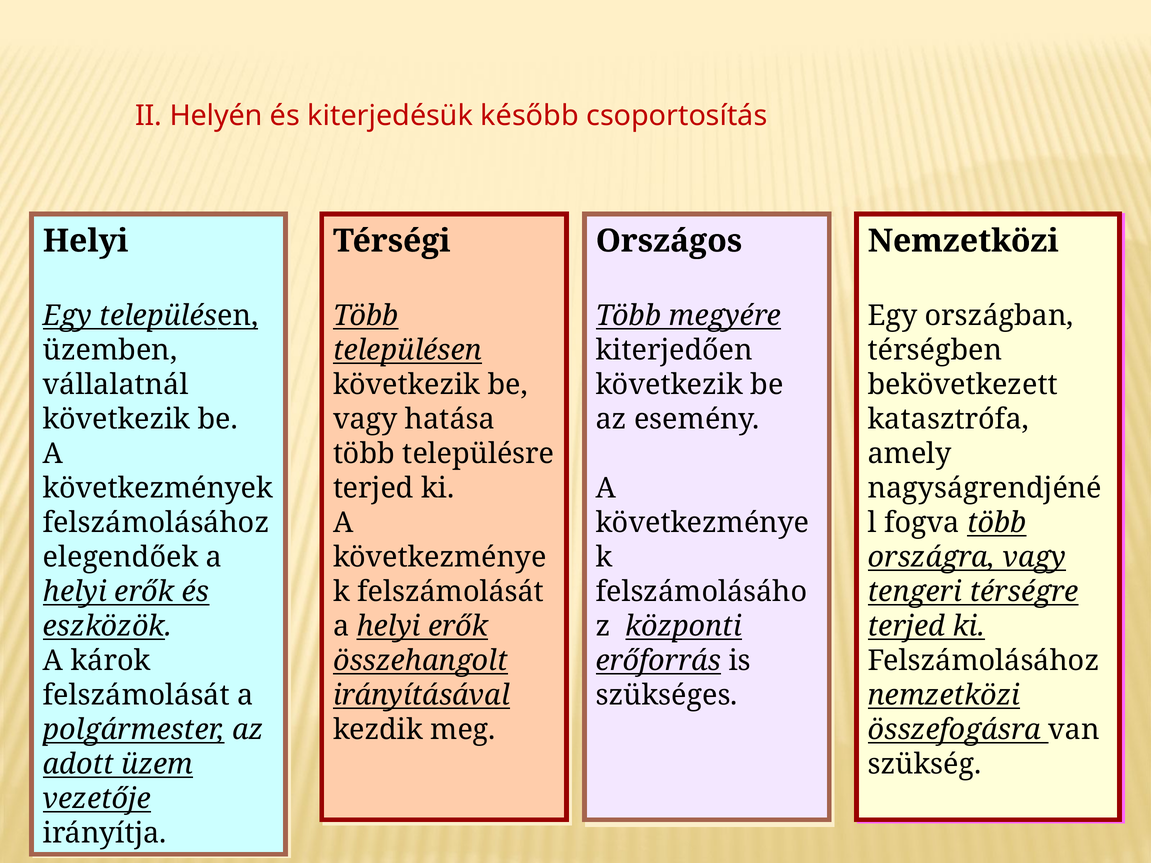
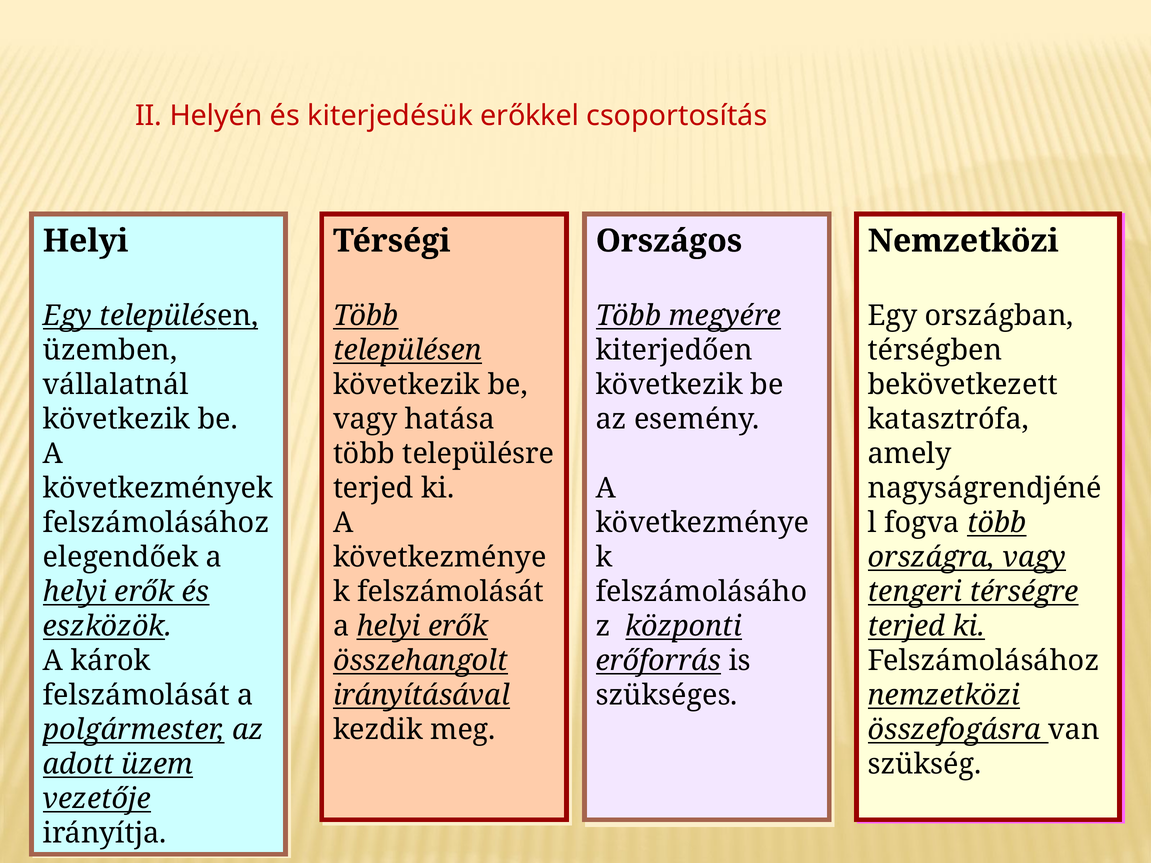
később: később -> erőkkel (530, 116)
